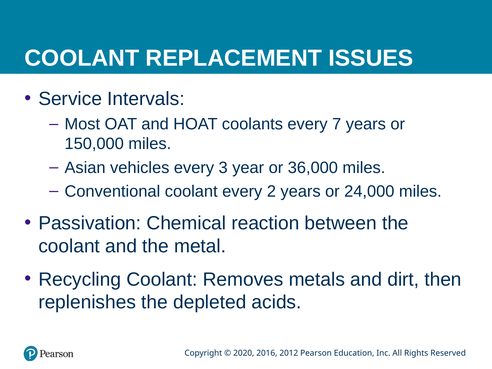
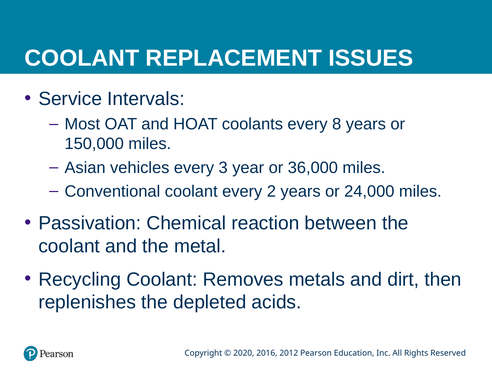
7: 7 -> 8 (337, 124)
